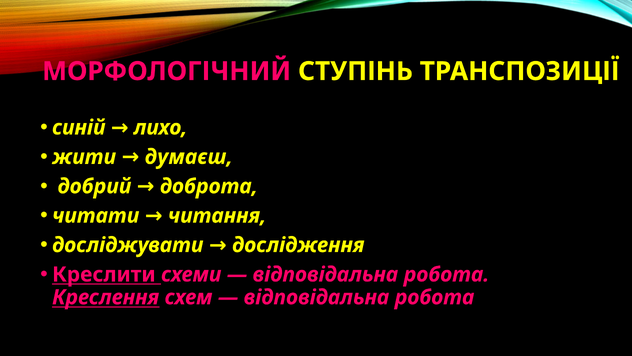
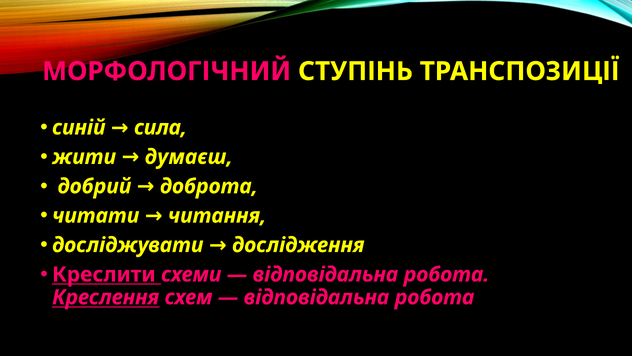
лихо: лихо -> сила (160, 127)
